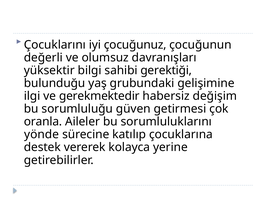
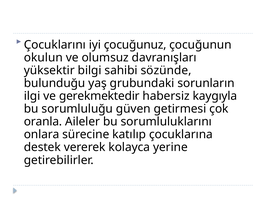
değerli: değerli -> okulun (43, 57)
gerektiği: gerektiği -> sözünde (166, 70)
gelişimine: gelişimine -> sorunların (206, 83)
değişim: değişim -> kaygıyla (215, 96)
yönde: yönde -> onlara (42, 134)
